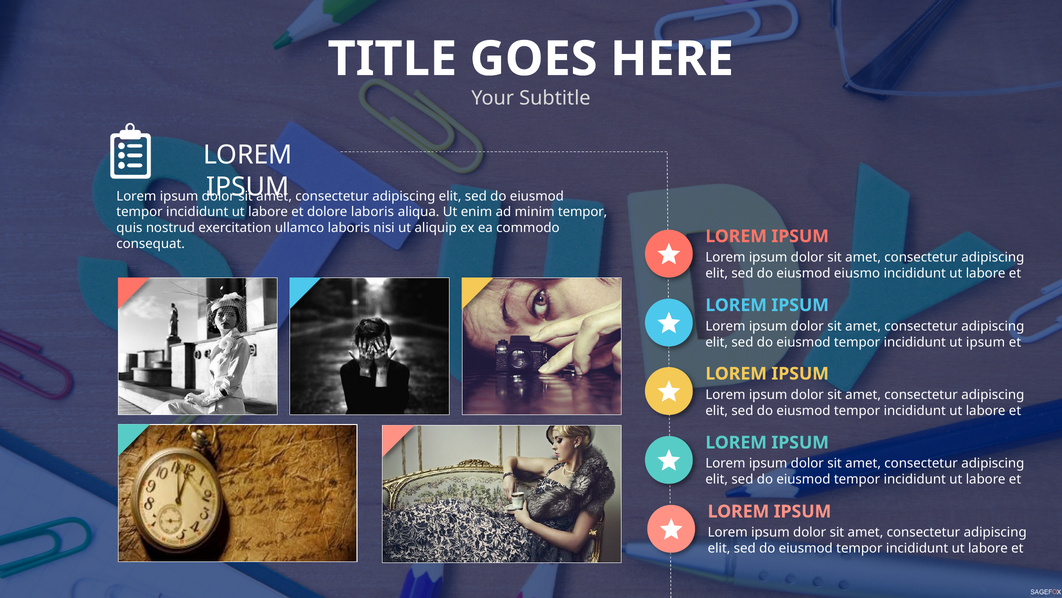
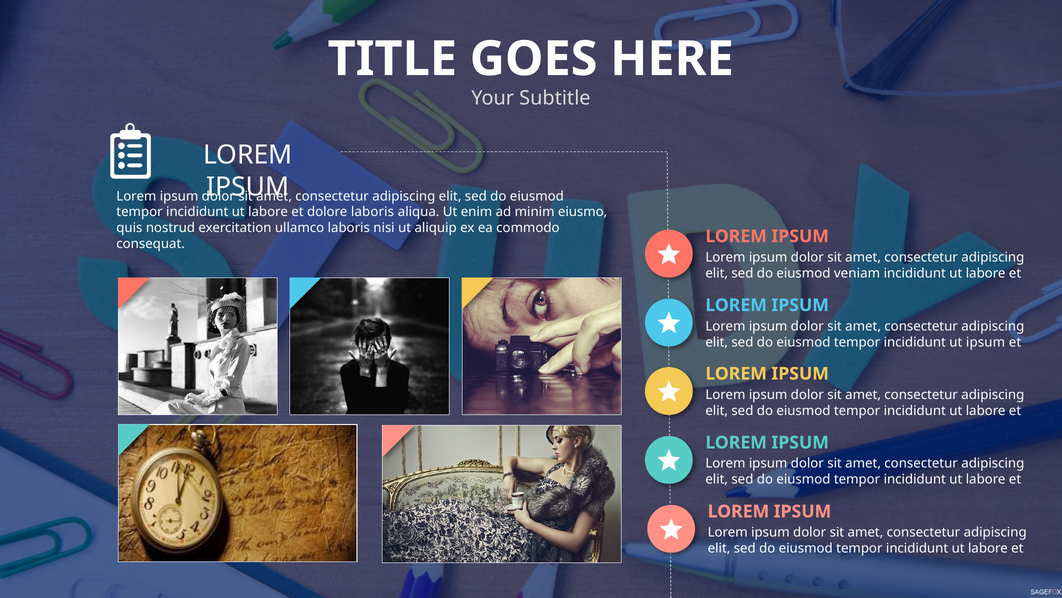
minim tempor: tempor -> eiusmo (583, 212)
eiusmo: eiusmo -> veniam (857, 273)
